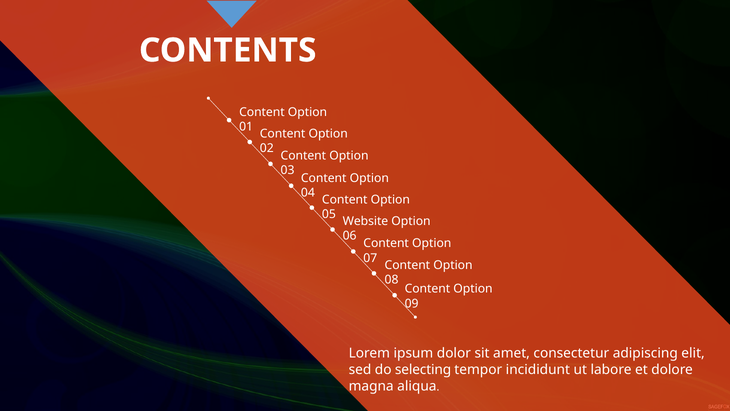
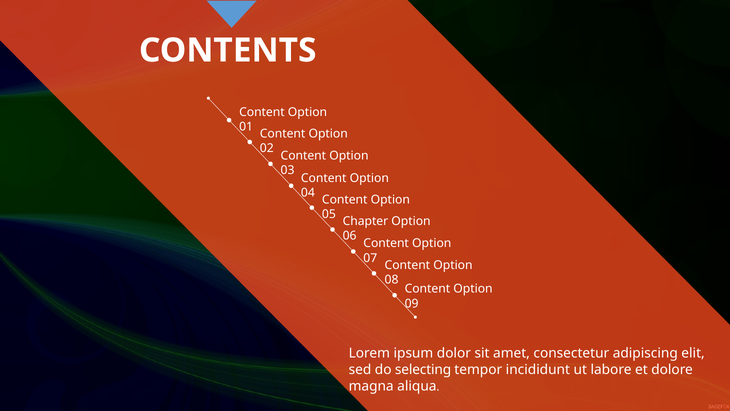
Website: Website -> Chapter (365, 221)
